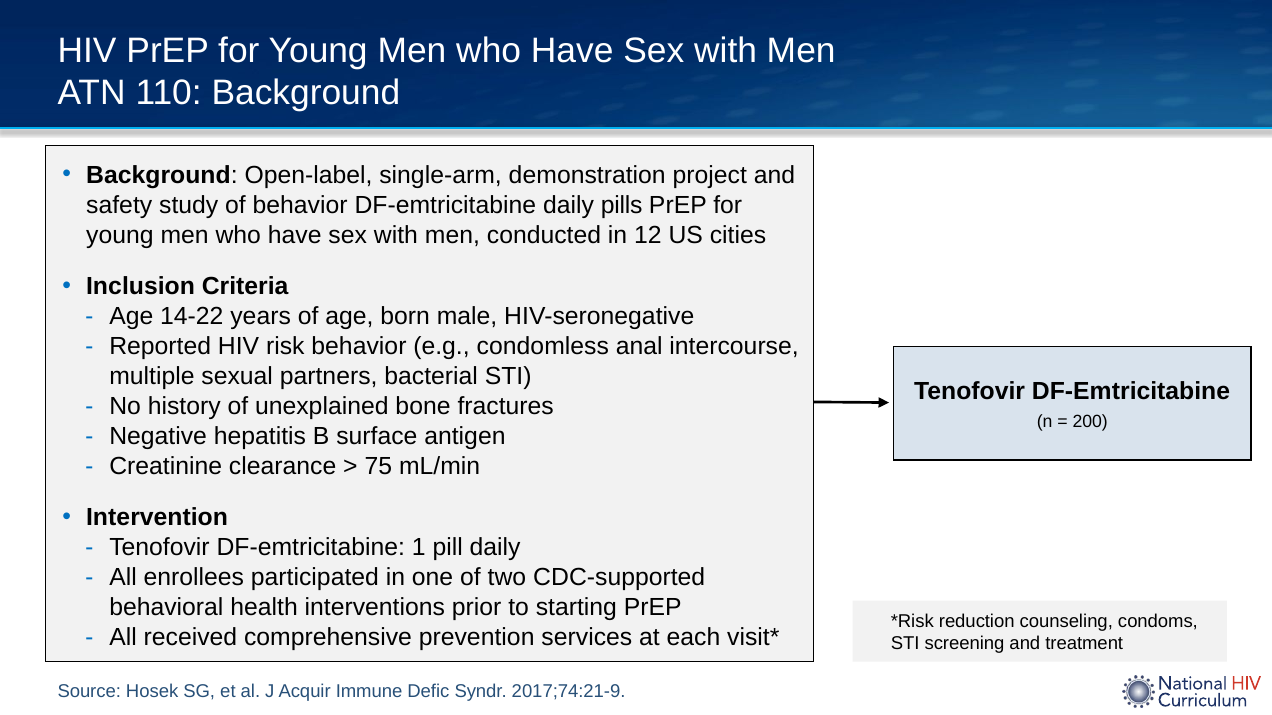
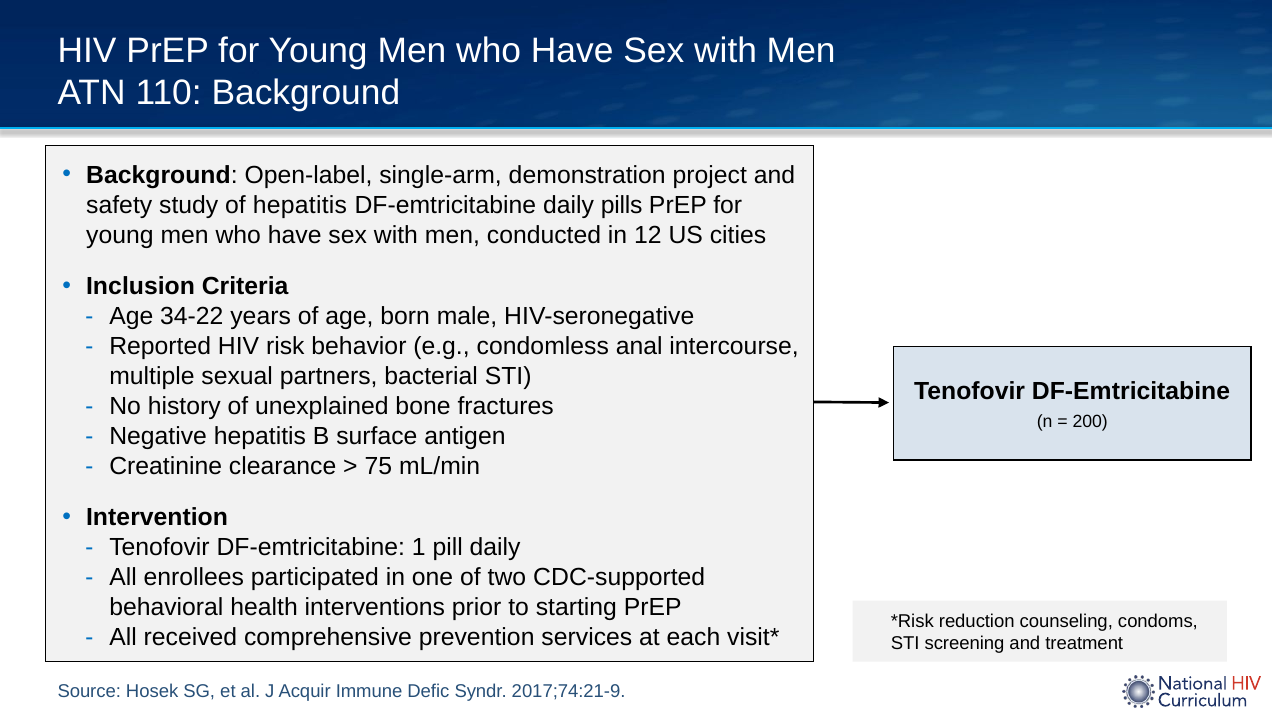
of behavior: behavior -> hepatitis (300, 205)
14-22: 14-22 -> 34-22 (192, 317)
